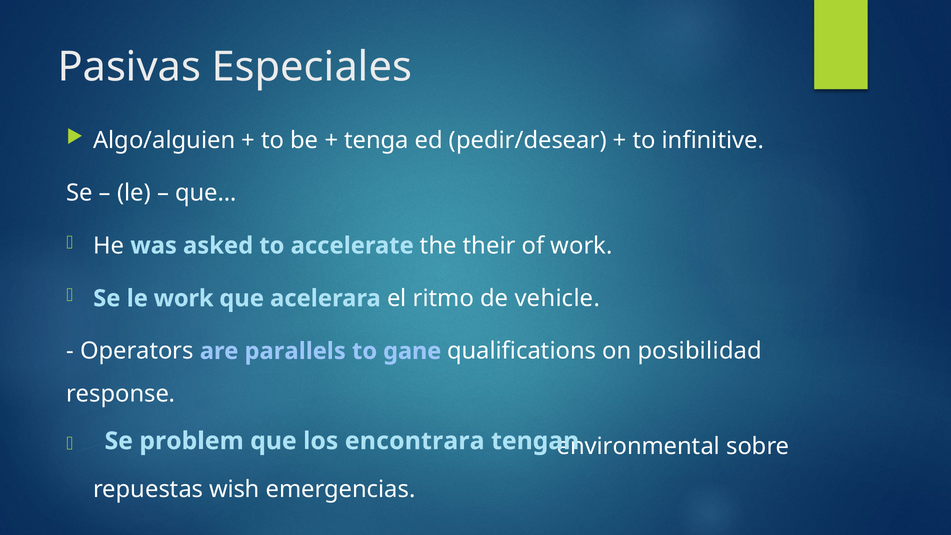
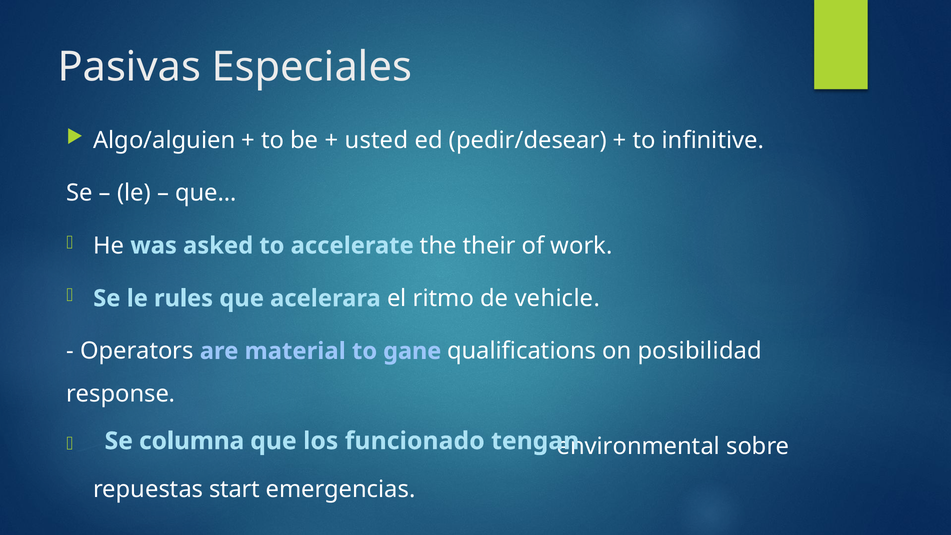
tenga: tenga -> usted (376, 140)
le work: work -> rules (184, 298)
parallels: parallels -> material (295, 351)
problem: problem -> columna (192, 441)
encontrara: encontrara -> funcionado (415, 441)
wish: wish -> start (235, 489)
